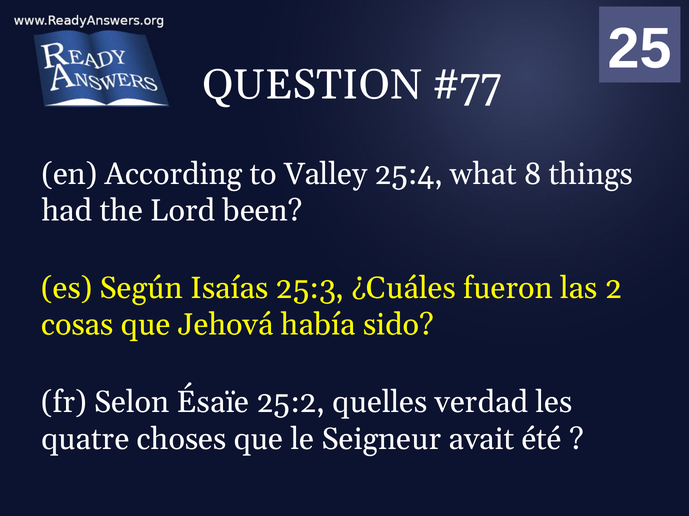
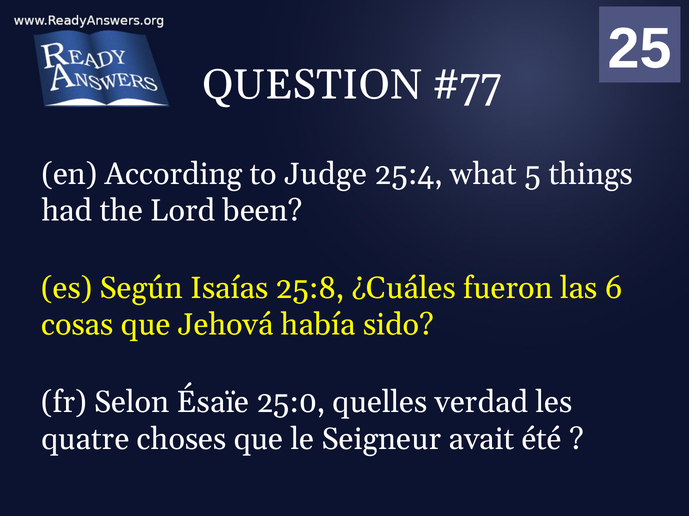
Valley: Valley -> Judge (326, 174)
8: 8 -> 5 (533, 174)
25:3: 25:3 -> 25:8 (310, 289)
2: 2 -> 6 (614, 289)
25:2: 25:2 -> 25:0 (291, 403)
